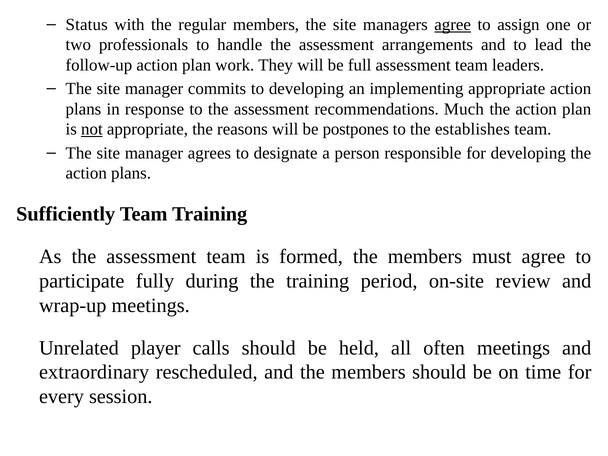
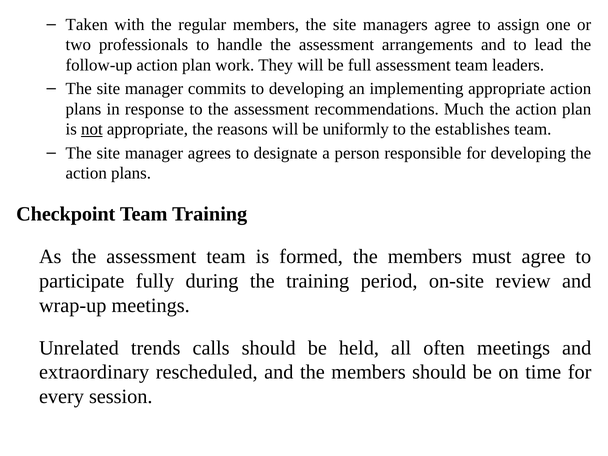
Status: Status -> Taken (87, 25)
agree underline: present -> none (453, 25)
postpones: postpones -> uniformly (356, 129)
Sufficiently: Sufficiently -> Checkpoint (66, 214)
player: player -> trends (156, 348)
